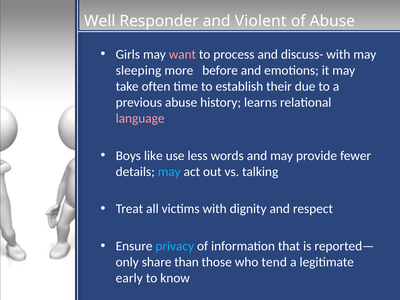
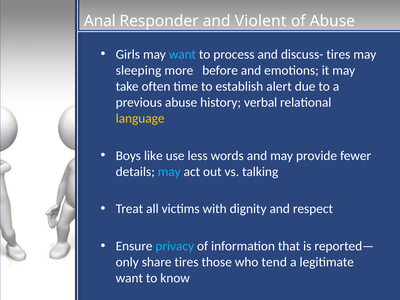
Well: Well -> Anal (100, 21)
want colour: pink -> light blue (182, 54)
discuss- with: with -> tires (338, 54)
their: their -> alert (279, 86)
learns: learns -> verbal (261, 102)
language colour: pink -> yellow (140, 118)
share than: than -> tires (186, 262)
early: early -> want (129, 278)
